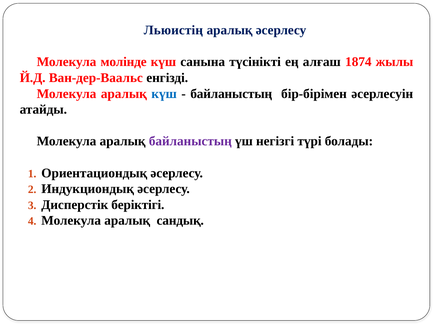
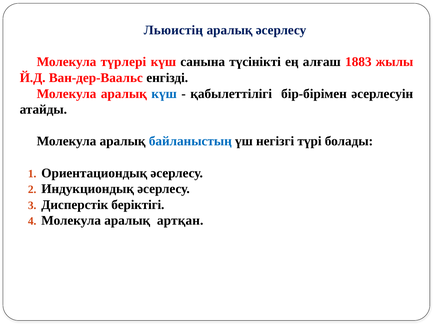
молінде: молінде -> түрлері (123, 62)
1874: 1874 -> 1883 (358, 62)
байланыстың: байланыстың -> қабылеттілігі (231, 94)
байланыстың colour: purple -> blue (190, 141)
сандық: сандық -> артқан (180, 220)
